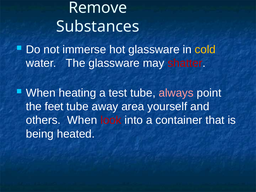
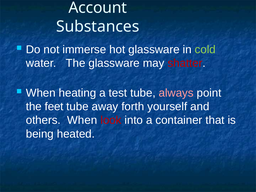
Remove: Remove -> Account (98, 8)
cold colour: yellow -> light green (205, 49)
area: area -> forth (133, 107)
